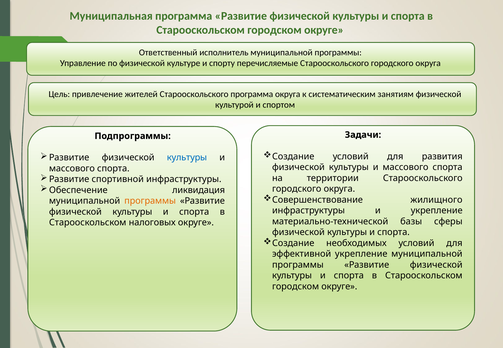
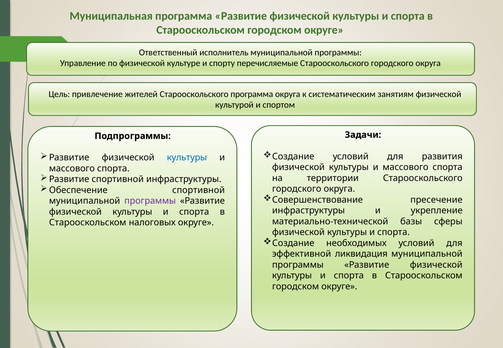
Обеспечение ликвидация: ликвидация -> спортивной (199, 190)
жилищного: жилищного -> пресечение (436, 200)
программы colour: orange -> purple (150, 201)
эффективной укрепление: укрепление -> ликвидация (361, 254)
